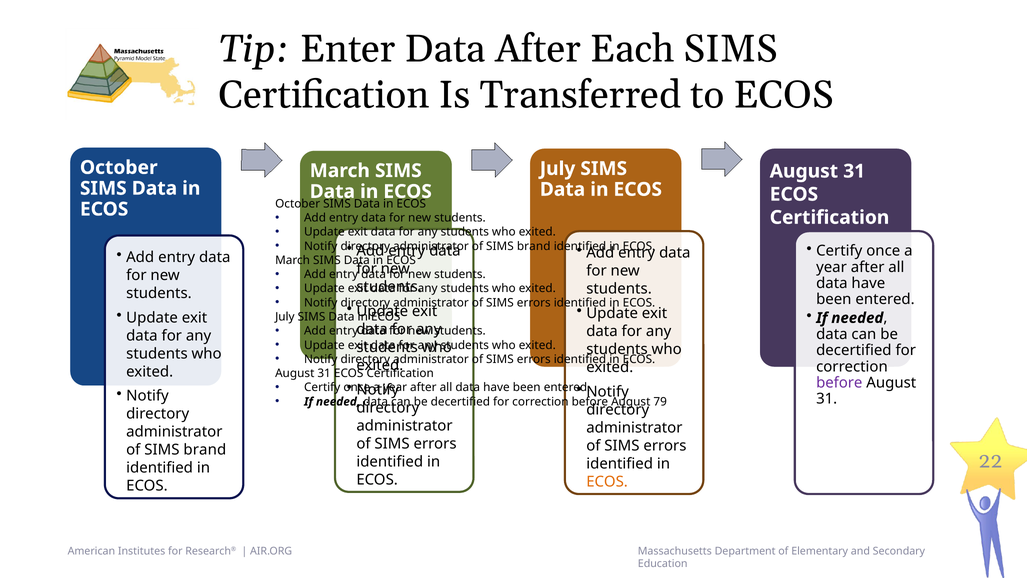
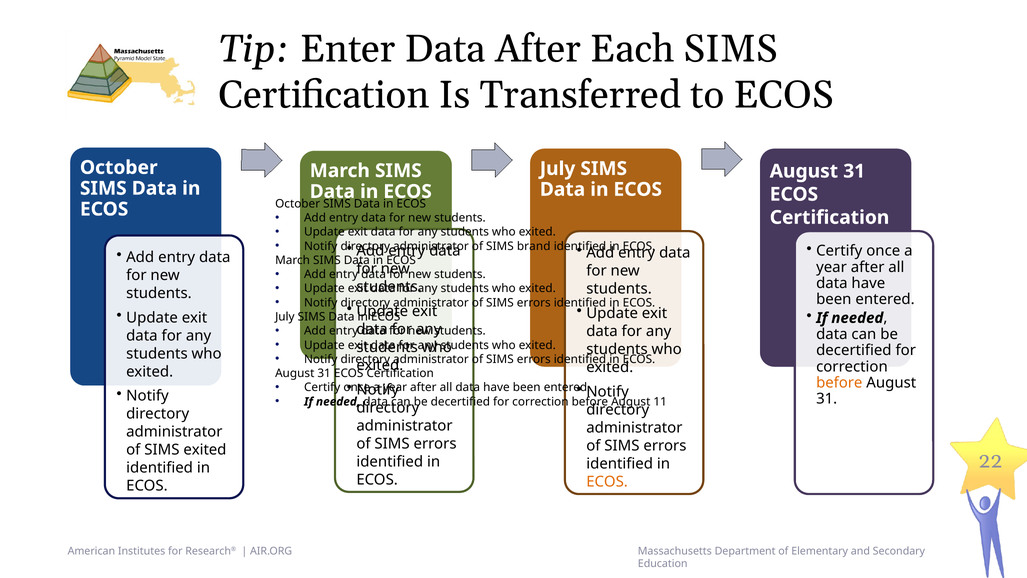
before colour: purple -> orange (839, 383)
79: 79 -> 11 (660, 401)
brand: brand -> exited (205, 450)
